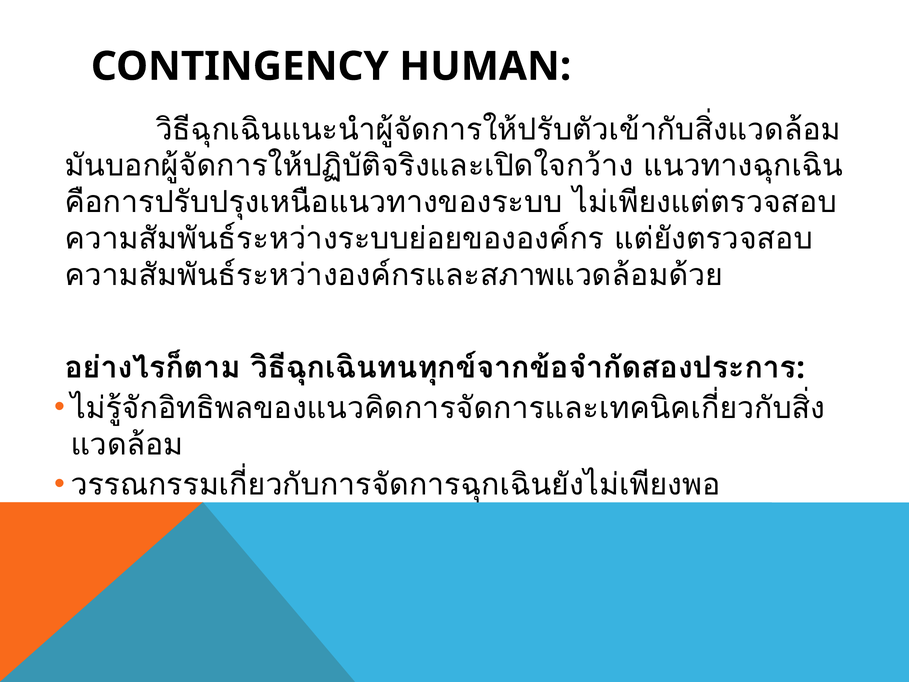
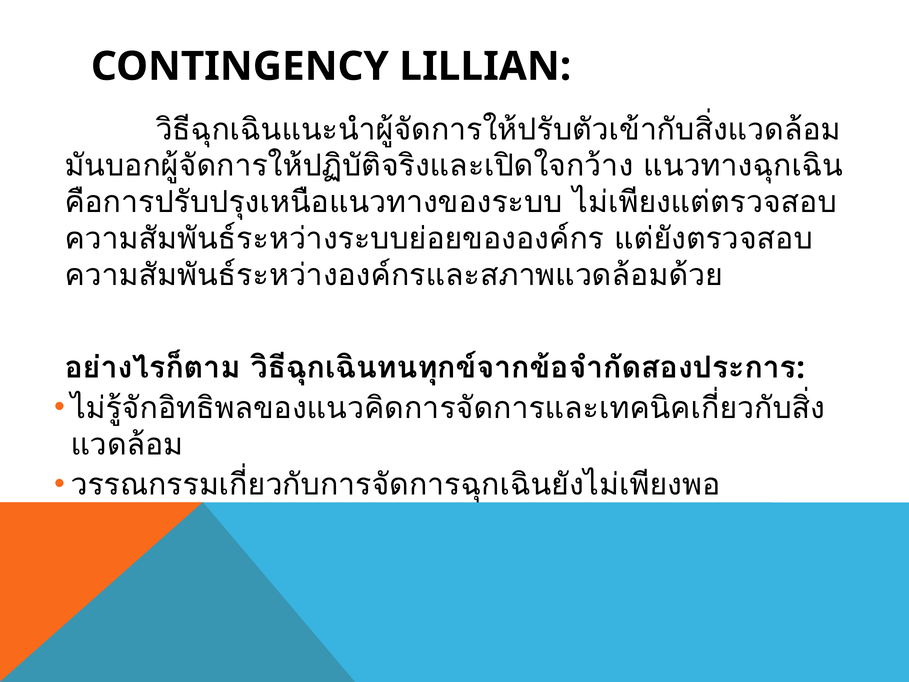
HUMAN: HUMAN -> LILLIAN (485, 66)
